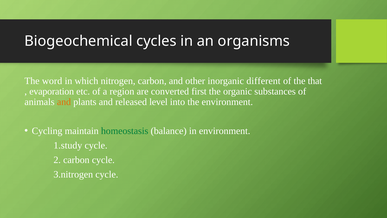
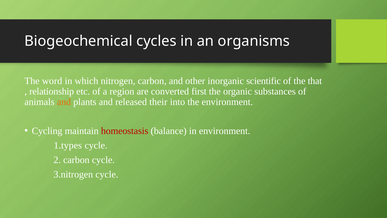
different: different -> scientific (264, 81)
evaporation: evaporation -> relationship (52, 91)
level: level -> their (158, 102)
homeostasis colour: green -> red (125, 131)
1.study: 1.study -> 1.types (68, 145)
